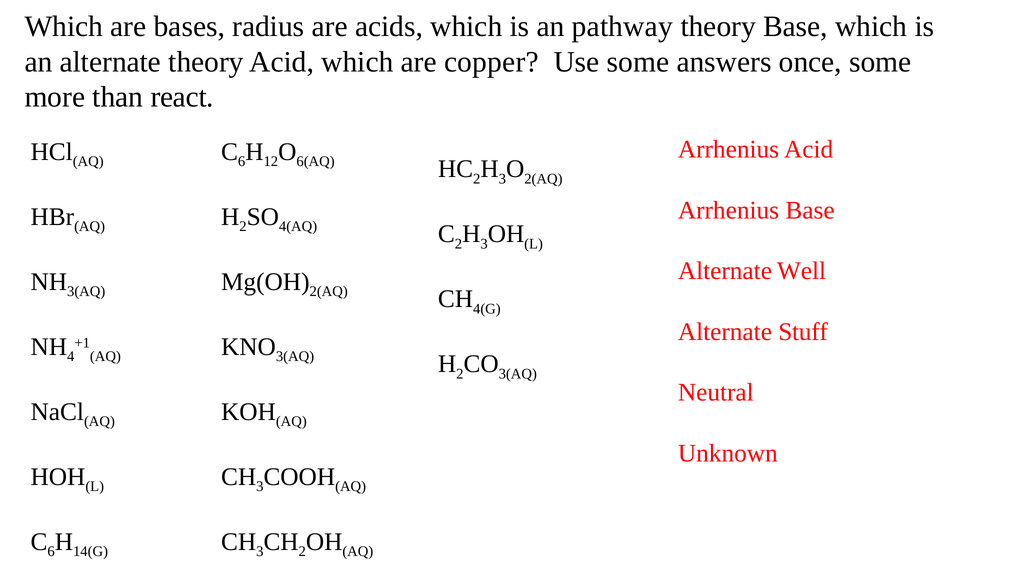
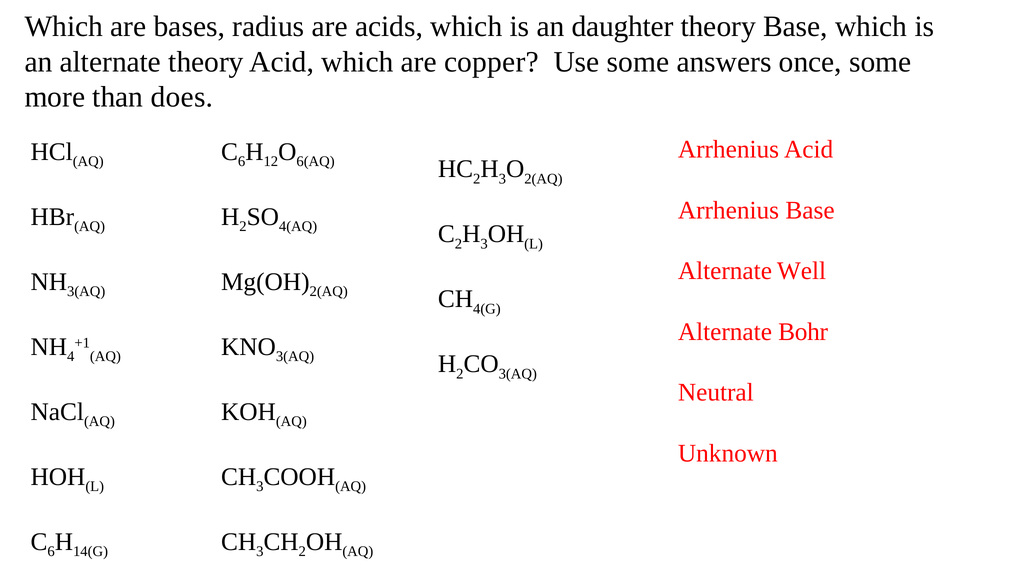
pathway: pathway -> daughter (623, 26)
react: react -> does (182, 97)
Stuff: Stuff -> Bohr (803, 332)
